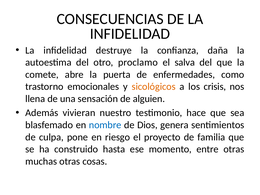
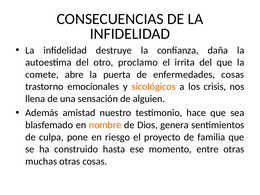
salva: salva -> irrita (185, 62)
enfermedades como: como -> cosas (233, 74)
vivieran: vivieran -> amistad (79, 113)
nombre colour: blue -> orange (105, 125)
